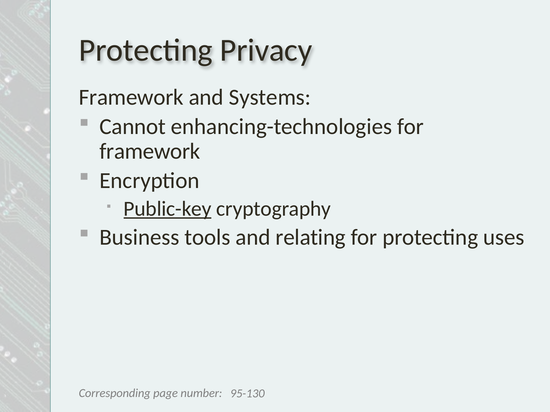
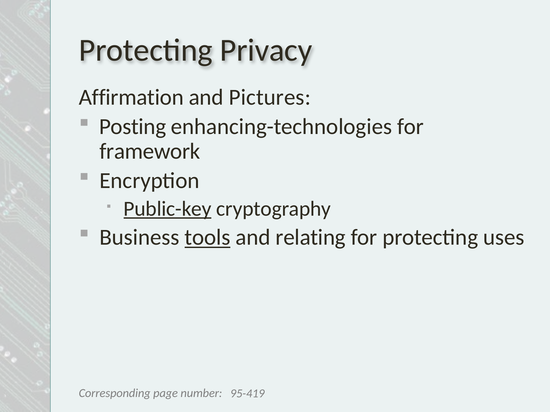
Framework: Framework -> Affirmation (131, 97)
Systems: Systems -> Pictures (270, 97)
Cannot: Cannot -> Posting (133, 127)
tools underline: none -> present (207, 238)
95-130: 95-130 -> 95-419 (247, 394)
